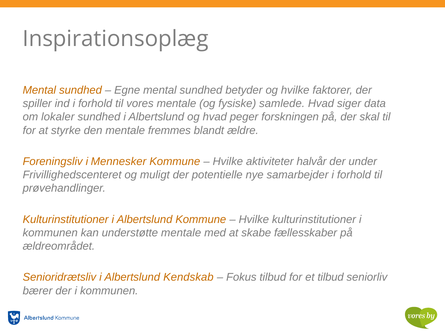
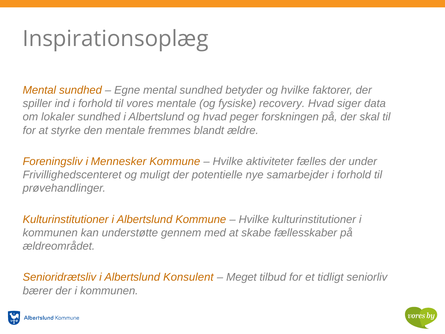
samlede: samlede -> recovery (282, 104)
halvår: halvår -> fælles (312, 161)
understøtte mentale: mentale -> gennem (181, 233)
Kendskab: Kendskab -> Konsulent (188, 277)
Fokus: Fokus -> Meget (241, 277)
et tilbud: tilbud -> tidligt (331, 277)
